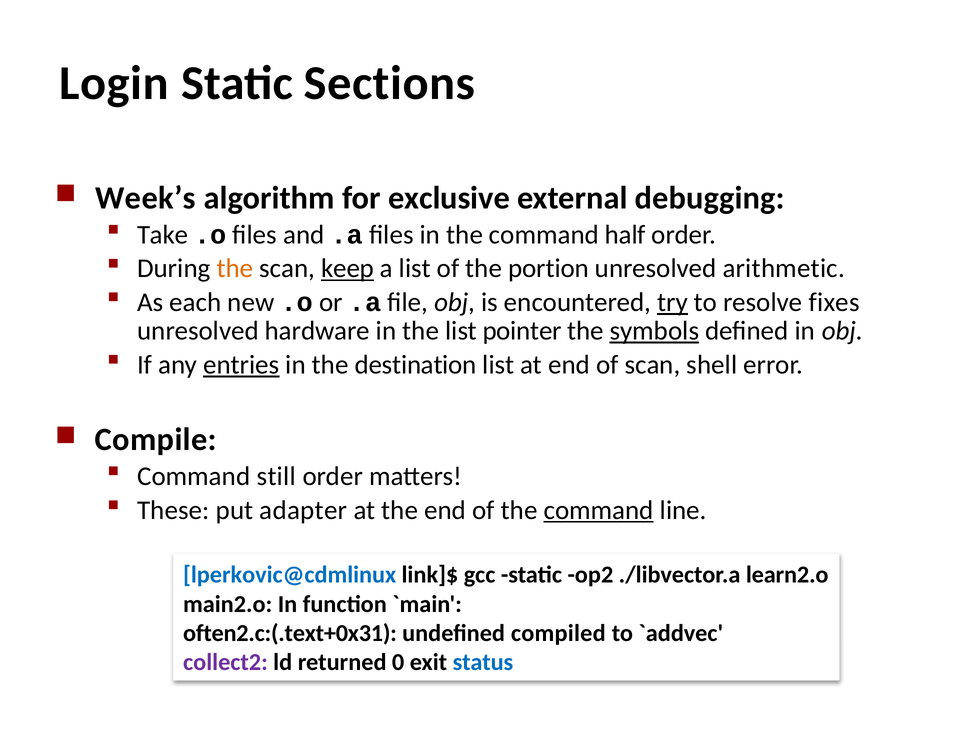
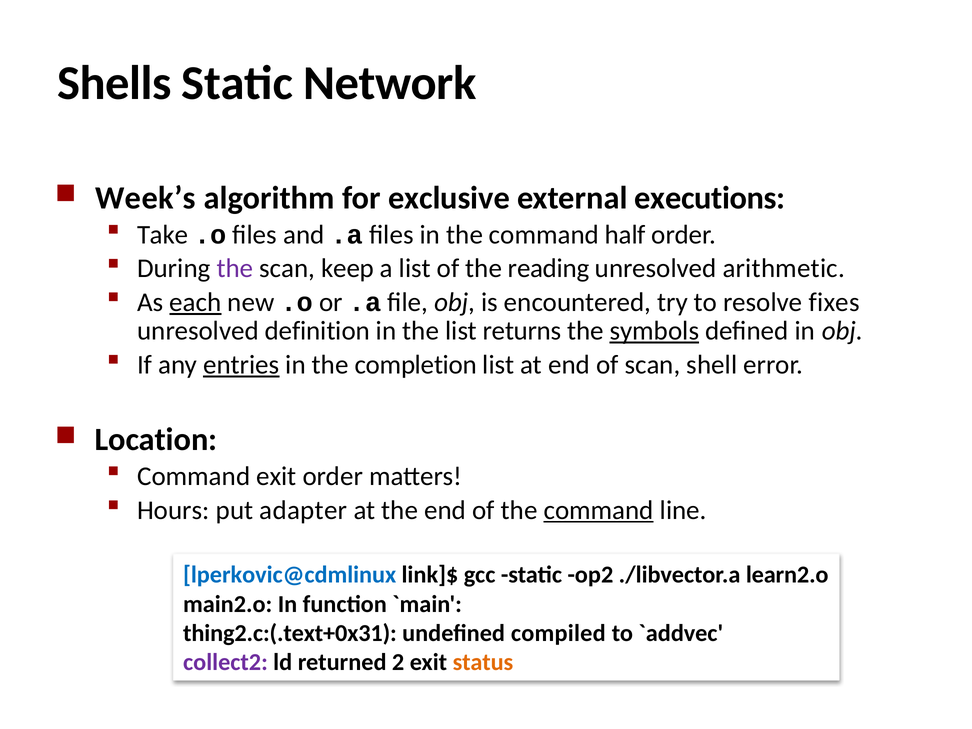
Login: Login -> Shells (115, 83)
Sections: Sections -> Network (390, 83)
debugging: debugging -> executions (710, 198)
the colour: orange -> purple (235, 269)
keep underline: present -> none (348, 269)
portion: portion -> reading (549, 269)
each underline: none -> present (195, 302)
try underline: present -> none (672, 302)
hardware: hardware -> definition (317, 331)
pointer: pointer -> returns (522, 331)
destination: destination -> completion (416, 365)
Compile: Compile -> Location (156, 440)
Command still: still -> exit (276, 476)
These: These -> Hours (173, 510)
often2.c:(.text+0x31: often2.c:(.text+0x31 -> thing2.c:(.text+0x31 (290, 633)
0: 0 -> 2 (398, 662)
status colour: blue -> orange (483, 662)
